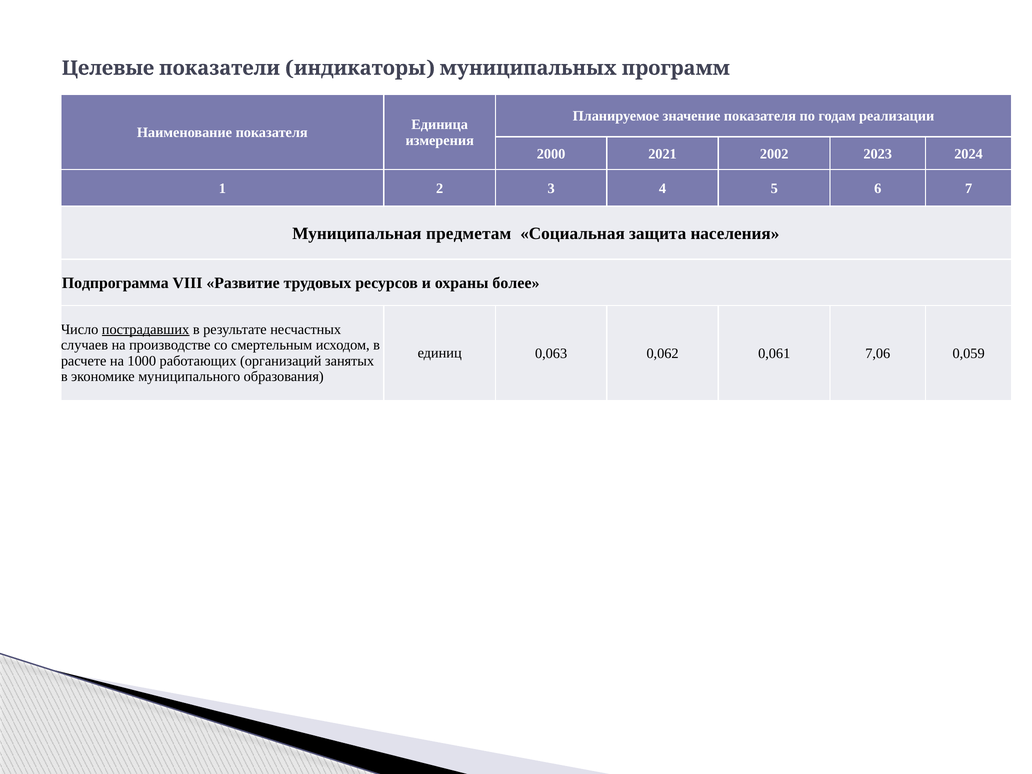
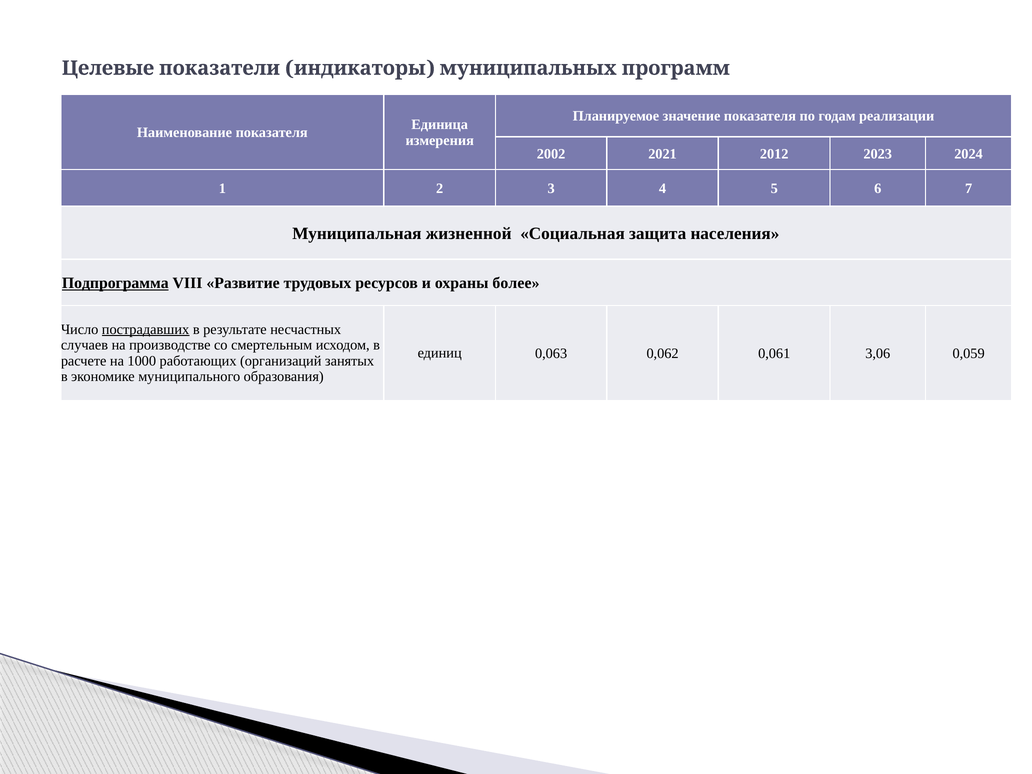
2000: 2000 -> 2002 (551, 154)
2002: 2002 -> 2012 (774, 154)
предметам: предметам -> жизненной (469, 233)
Подпрограмма underline: none -> present (115, 283)
7,06: 7,06 -> 3,06 (878, 354)
